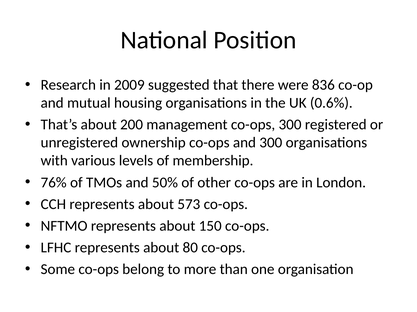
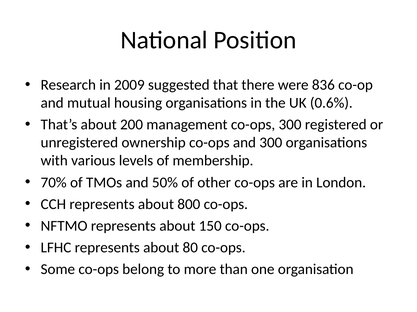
76%: 76% -> 70% (54, 183)
573: 573 -> 800 (189, 205)
